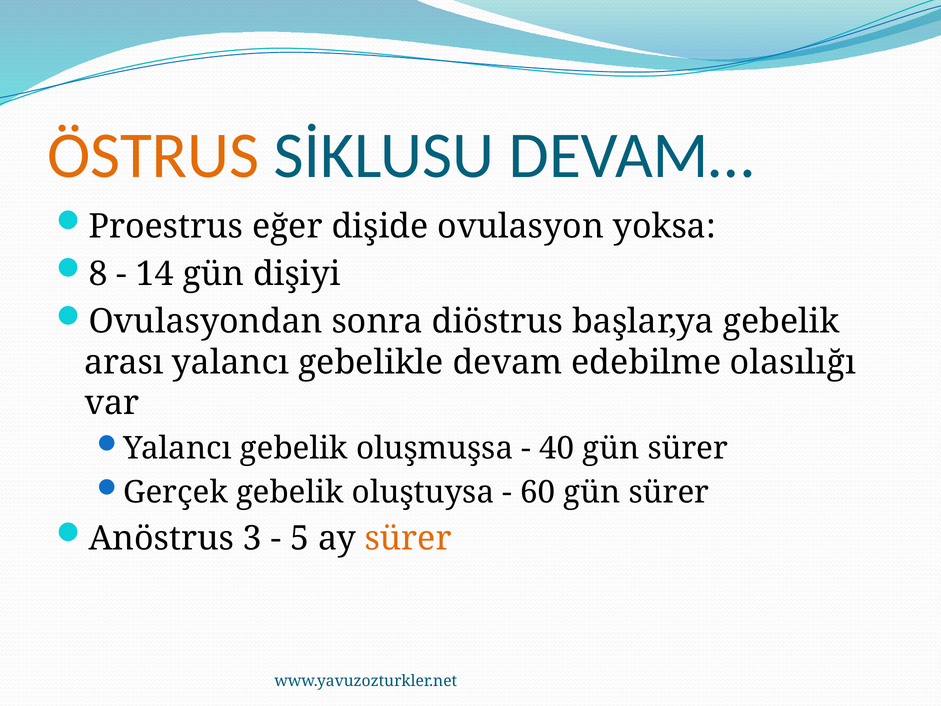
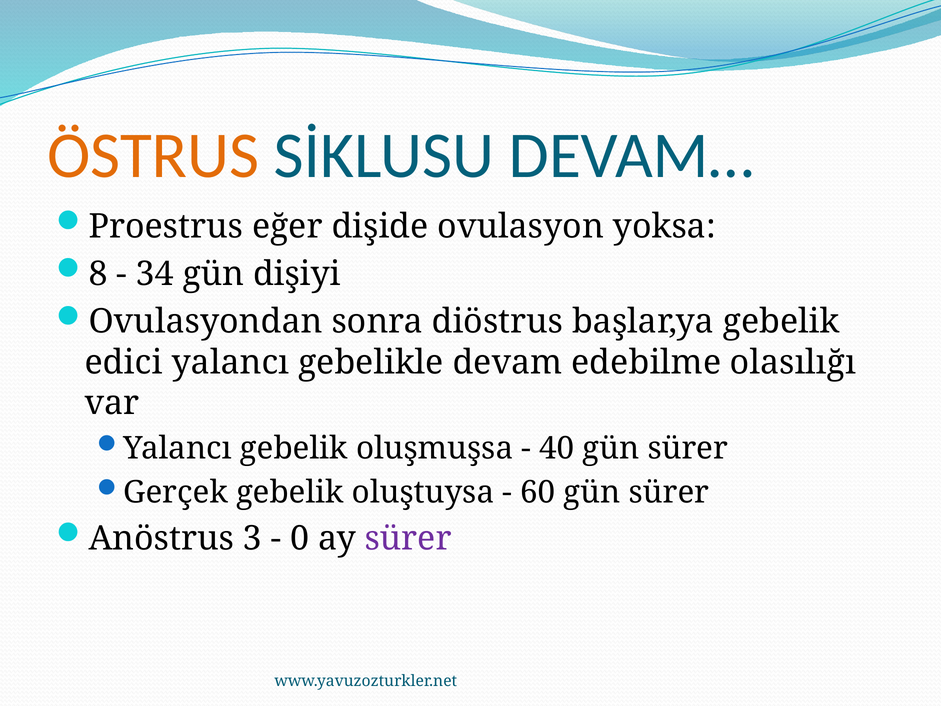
14: 14 -> 34 (155, 274)
arası: arası -> edici (124, 362)
5: 5 -> 0 (300, 538)
sürer colour: orange -> purple (408, 538)
